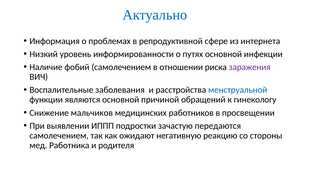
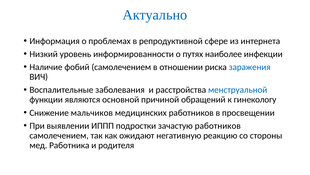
путях основной: основной -> наиболее (224, 54)
заражения colour: purple -> blue (250, 67)
зачастую передаются: передаются -> работников (218, 125)
